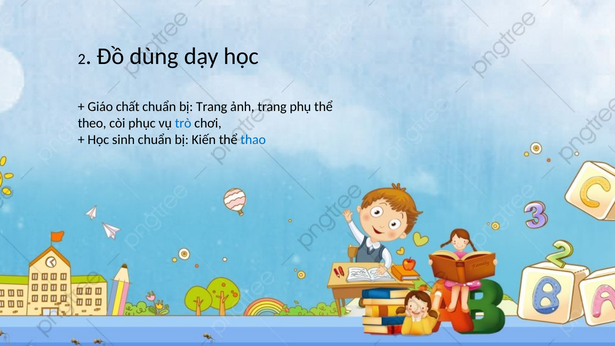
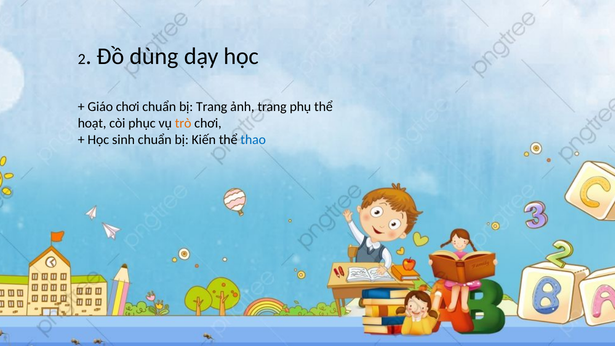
Giáo chất: chất -> chơi (128, 107)
theo: theo -> hoạt (92, 123)
trò colour: blue -> orange (183, 123)
